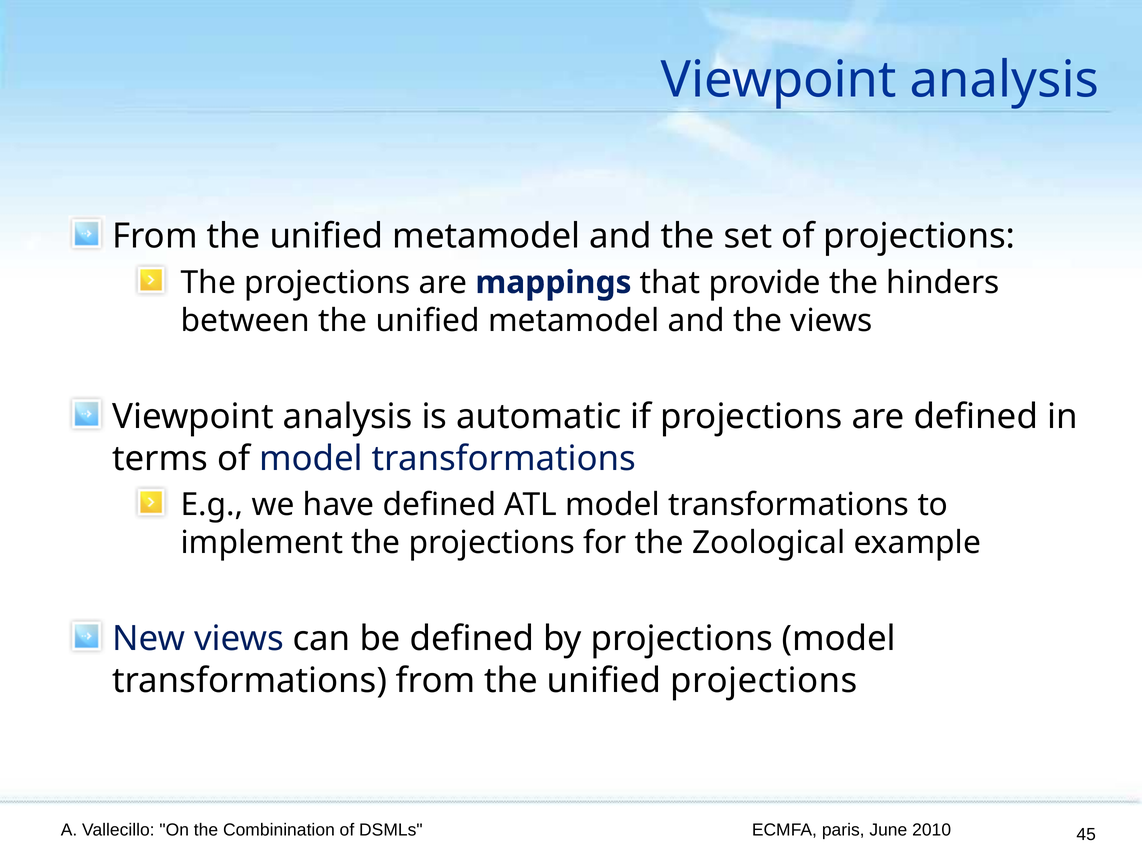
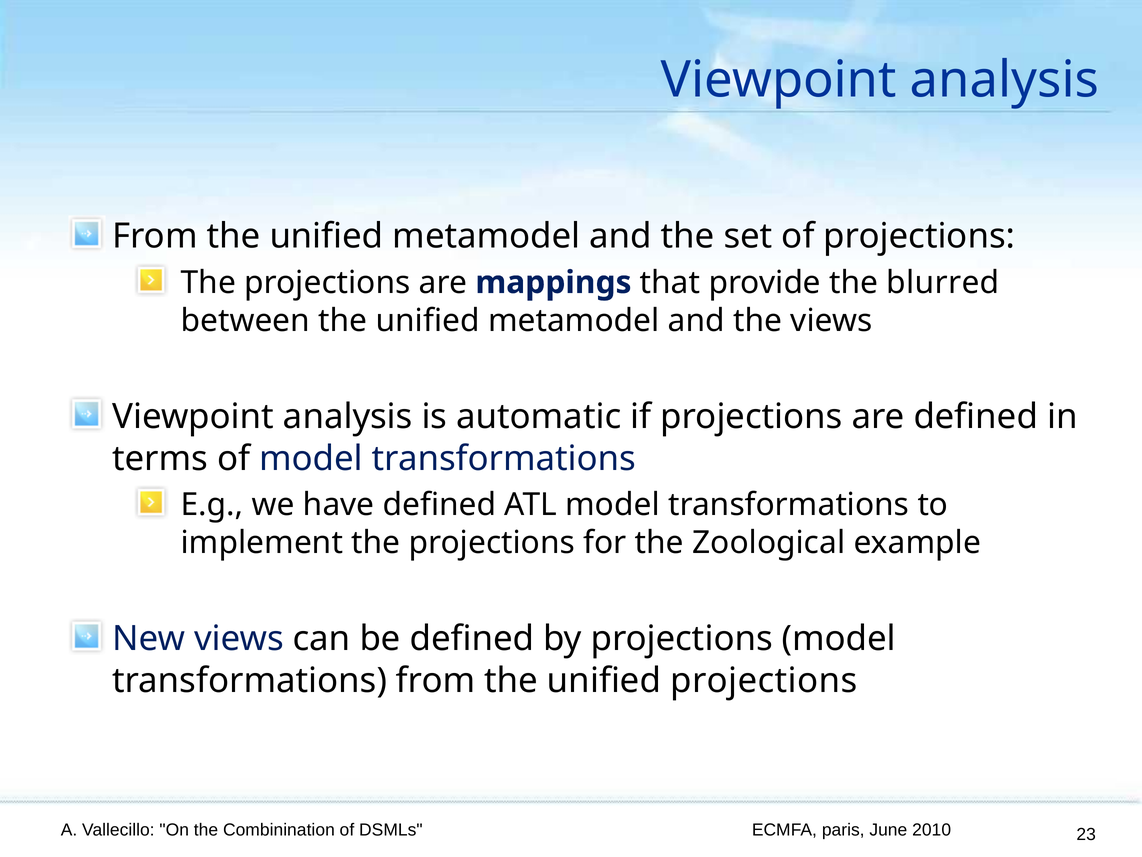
hinders: hinders -> blurred (943, 282)
45: 45 -> 23 (1086, 834)
